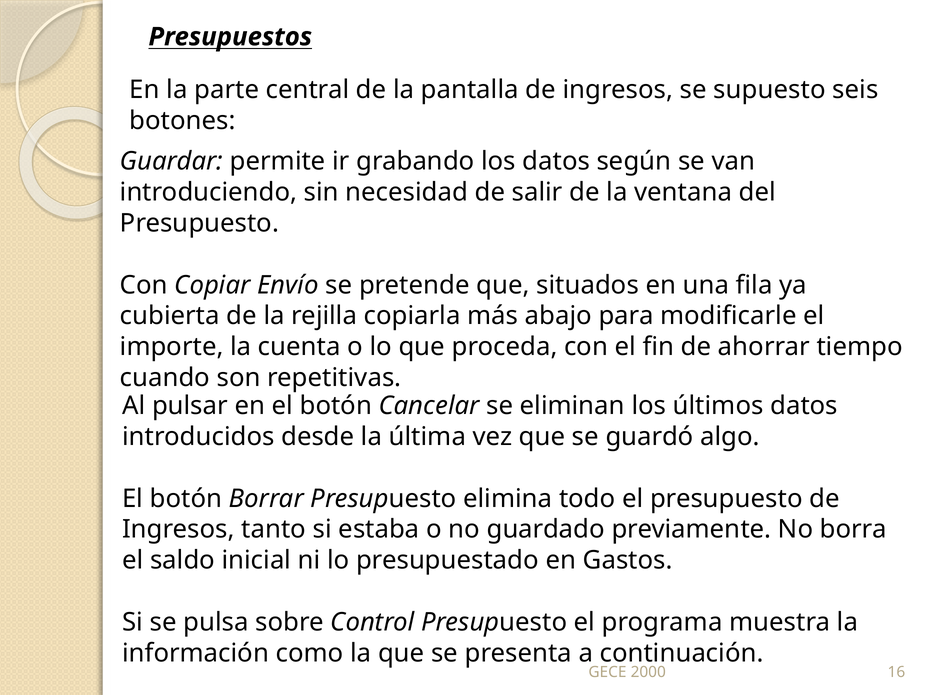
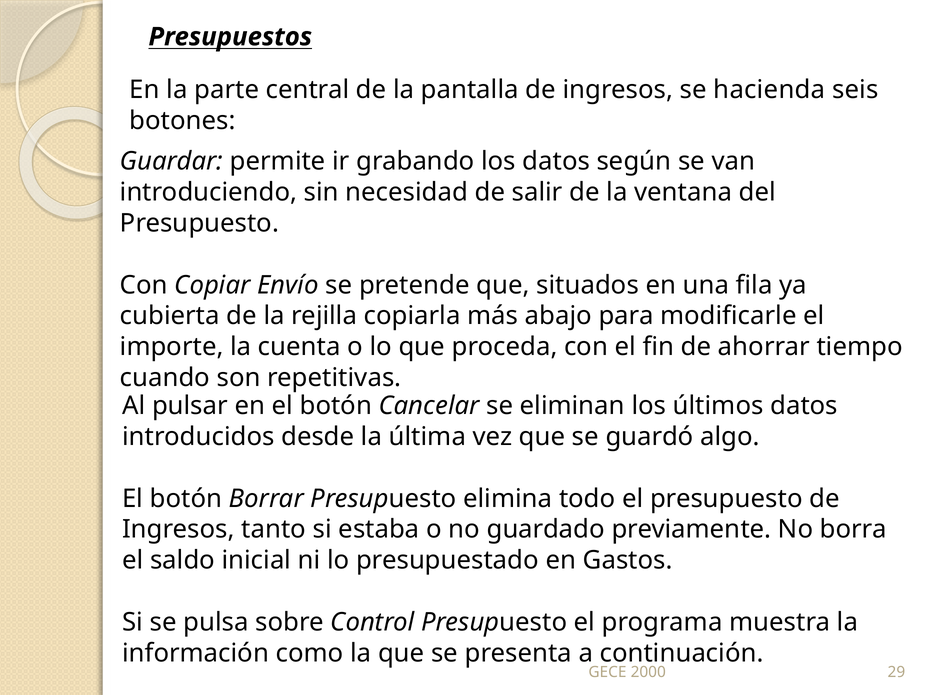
supuesto: supuesto -> hacienda (769, 90)
16: 16 -> 29 (896, 672)
